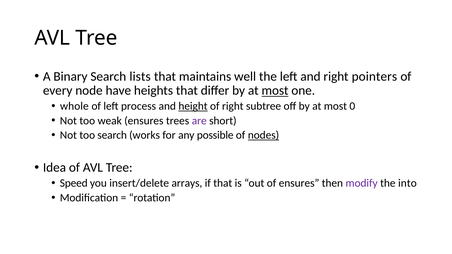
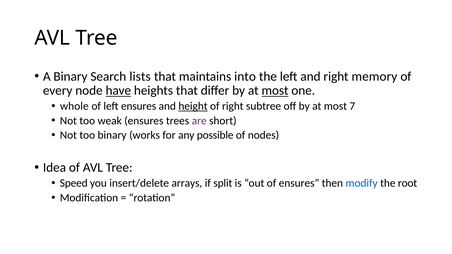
well: well -> into (245, 76)
pointers: pointers -> memory (374, 76)
have underline: none -> present (118, 91)
left process: process -> ensures (139, 106)
0: 0 -> 7 (352, 106)
too search: search -> binary (112, 135)
nodes underline: present -> none (264, 135)
if that: that -> split (223, 183)
modify colour: purple -> blue (362, 183)
into: into -> root (408, 183)
